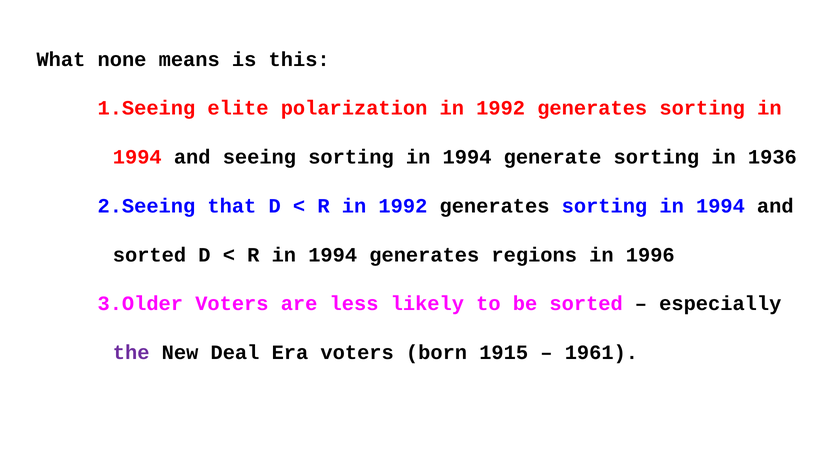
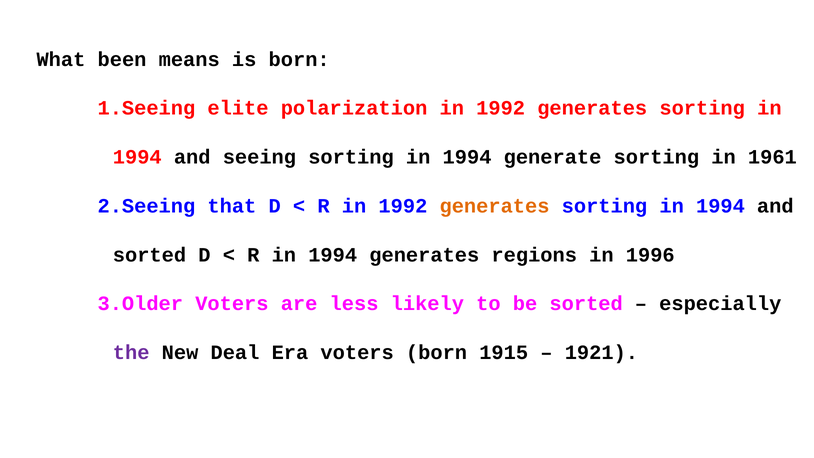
none: none -> been (122, 59)
is this: this -> born (299, 59)
1936: 1936 -> 1961 (772, 157)
generates colour: black -> orange (495, 206)
1961: 1961 -> 1921 (601, 352)
